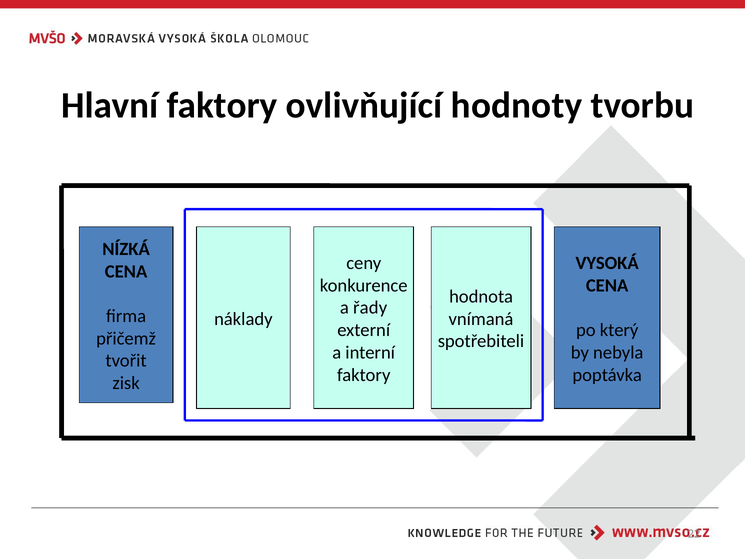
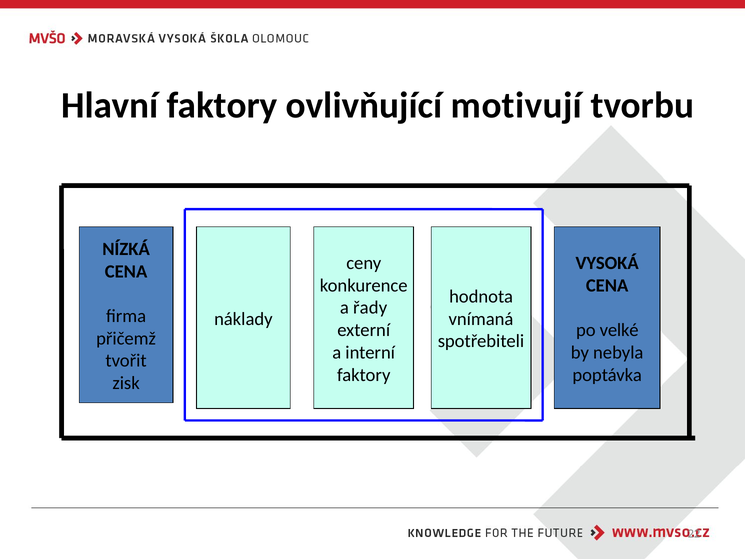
hodnoty: hodnoty -> motivují (517, 105)
který: který -> velké (619, 330)
